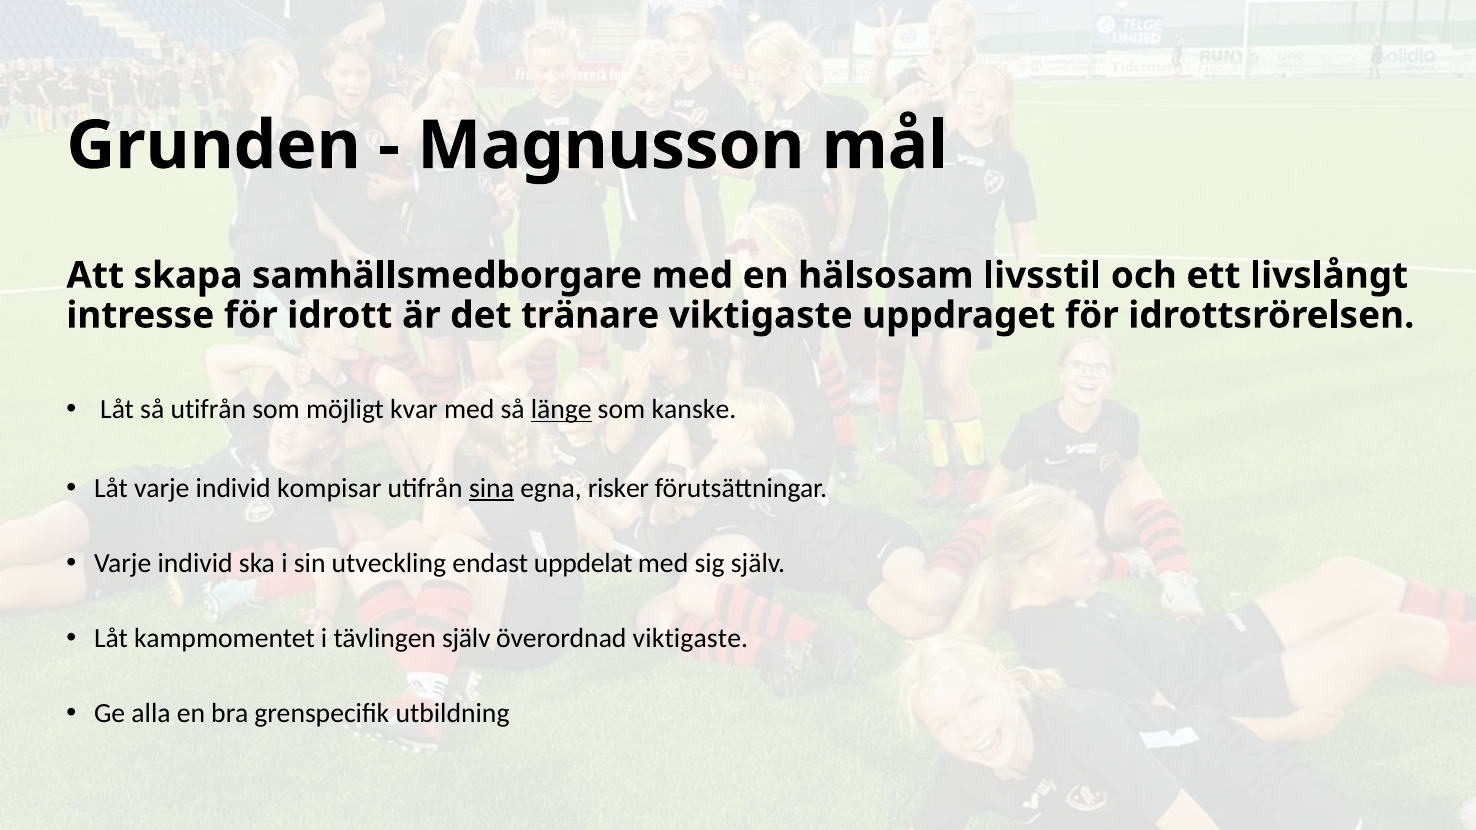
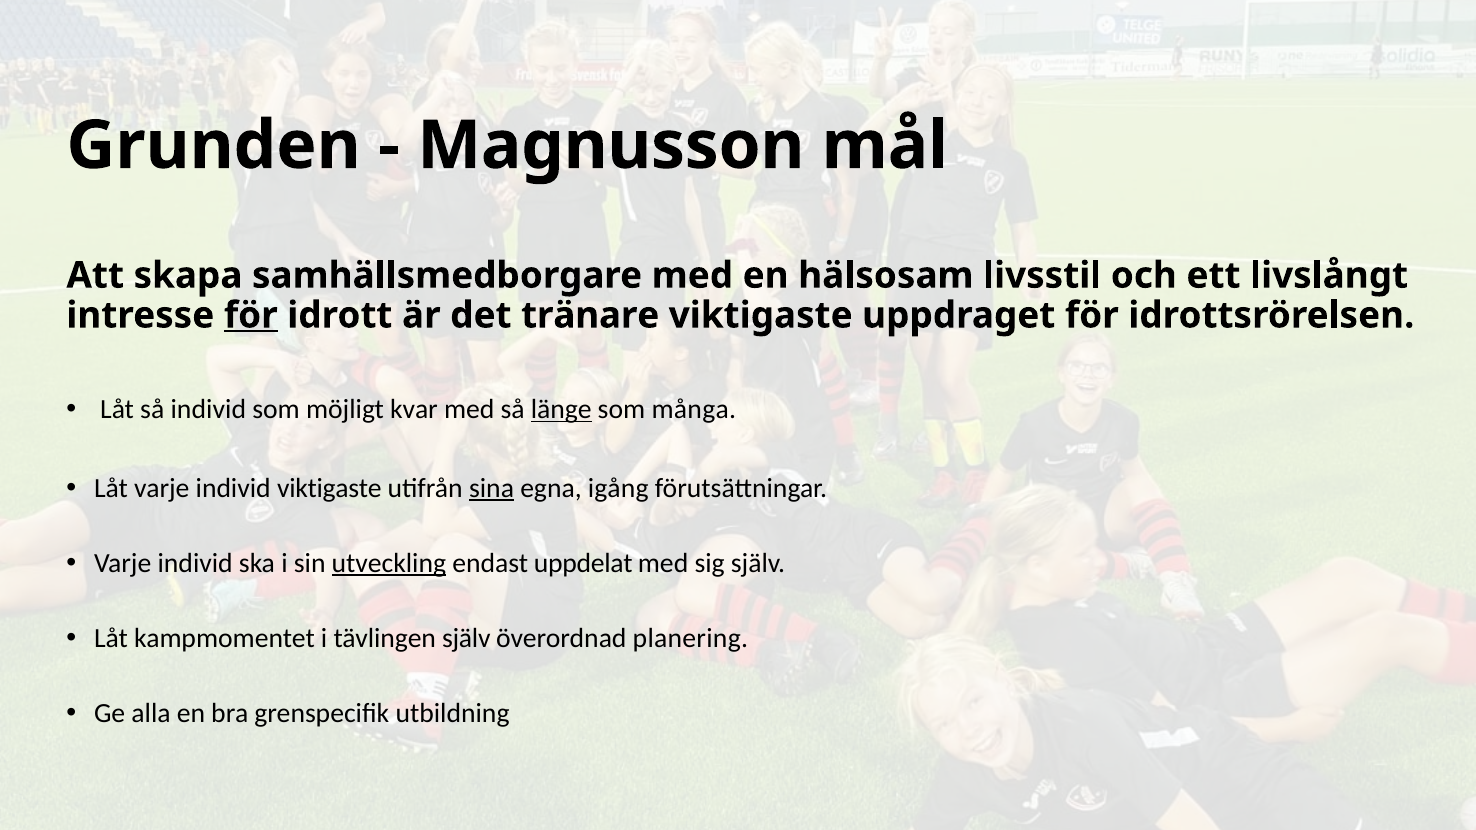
för underline: none -> present (251, 315)
så utifrån: utifrån -> individ (208, 410)
kanske: kanske -> många (694, 410)
individ kompisar: kompisar -> viktigaste (329, 488)
risker: risker -> igång (618, 488)
utveckling underline: none -> present (389, 563)
överordnad viktigaste: viktigaste -> planering (690, 638)
